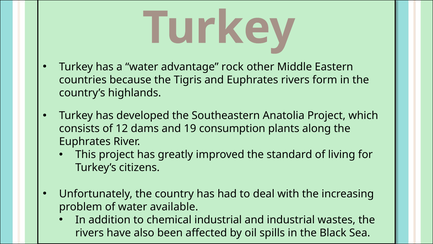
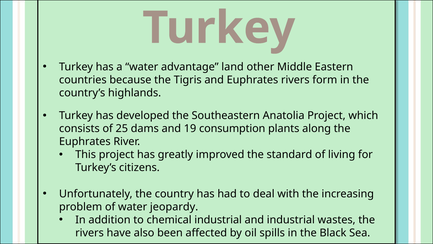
rock: rock -> land (233, 67)
12: 12 -> 25 (122, 128)
available: available -> jeopardy (174, 206)
